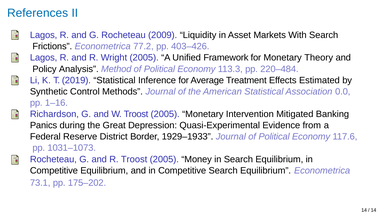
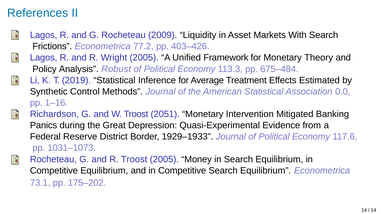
Method: Method -> Robust (116, 69)
220–484: 220–484 -> 675–484 (279, 69)
W Troost 2005: 2005 -> 2051 (165, 114)
